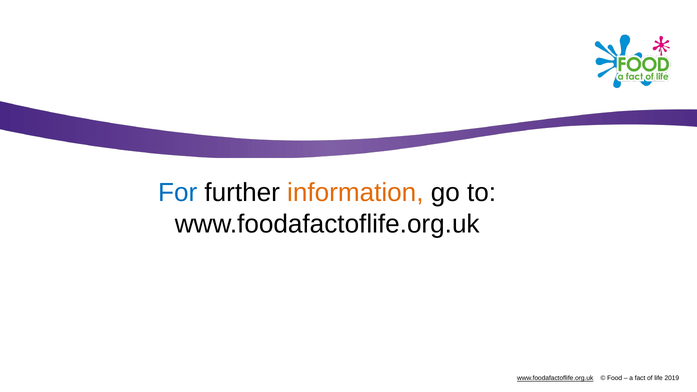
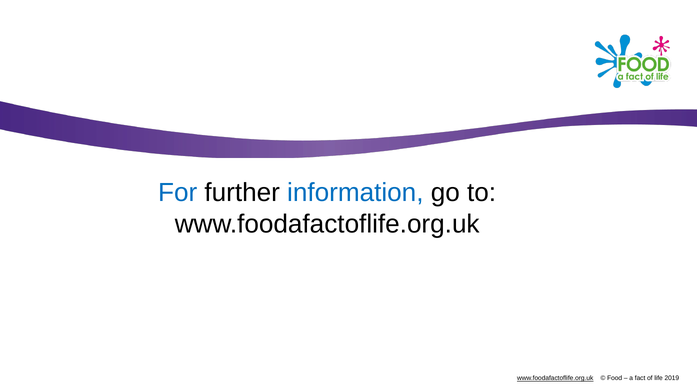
information colour: orange -> blue (355, 193)
